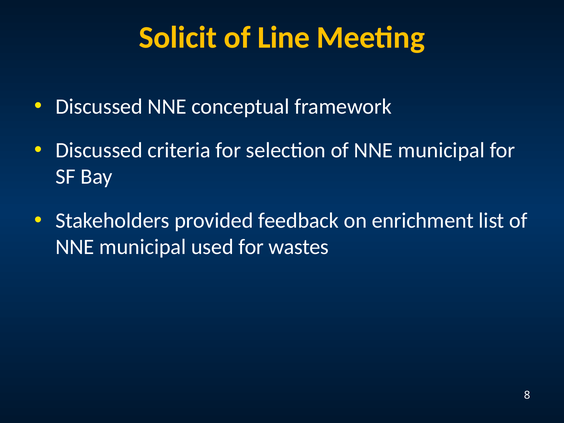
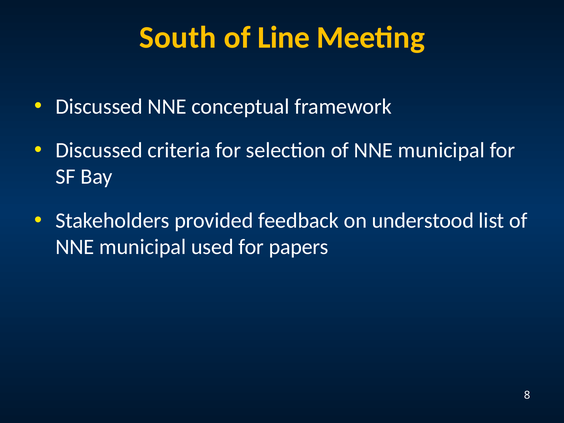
Solicit: Solicit -> South (178, 37)
enrichment: enrichment -> understood (423, 221)
wastes: wastes -> papers (299, 247)
